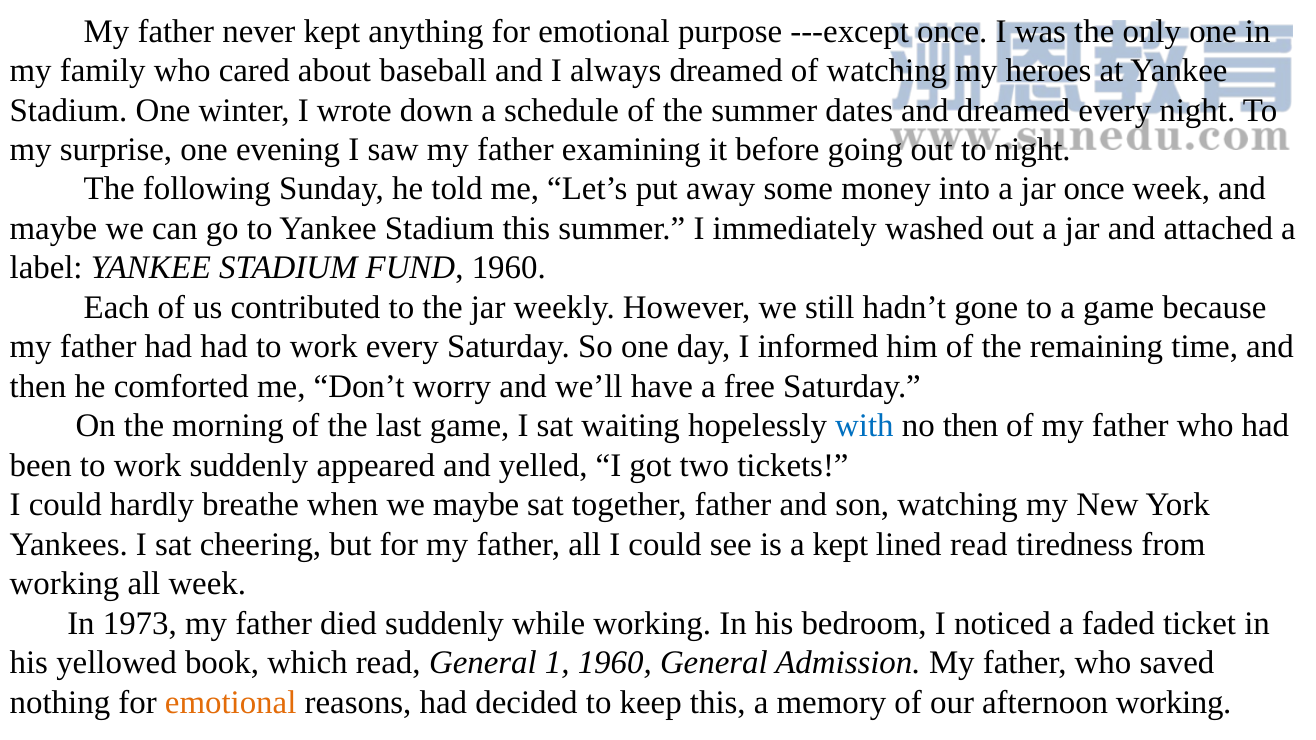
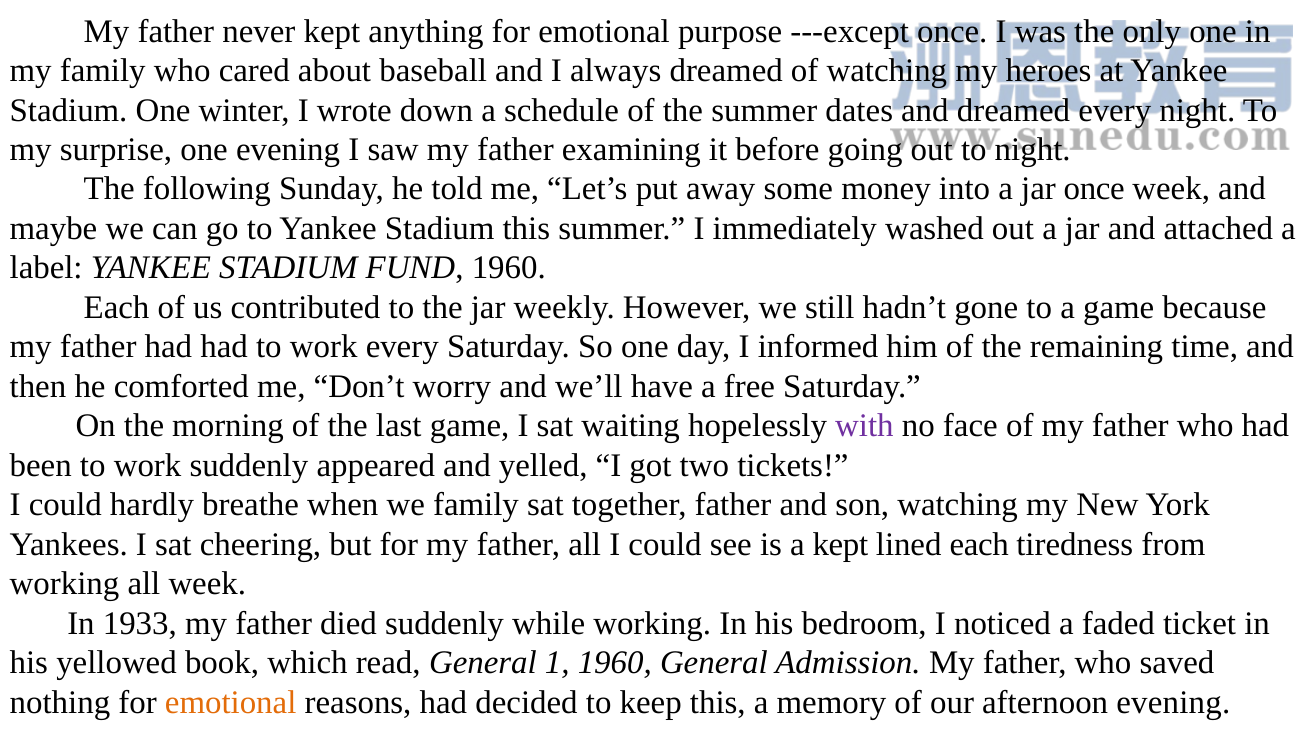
with colour: blue -> purple (864, 426)
no then: then -> face (970, 426)
we maybe: maybe -> family (476, 505)
lined read: read -> each (979, 544)
1973: 1973 -> 1933 (140, 623)
afternoon working: working -> evening (1173, 702)
